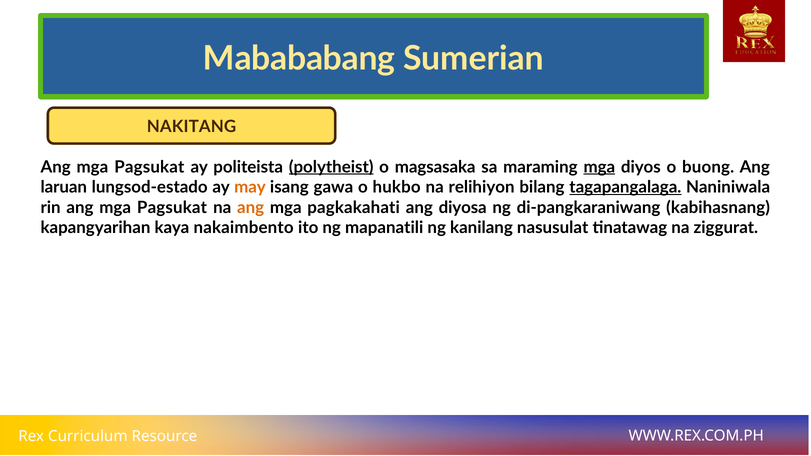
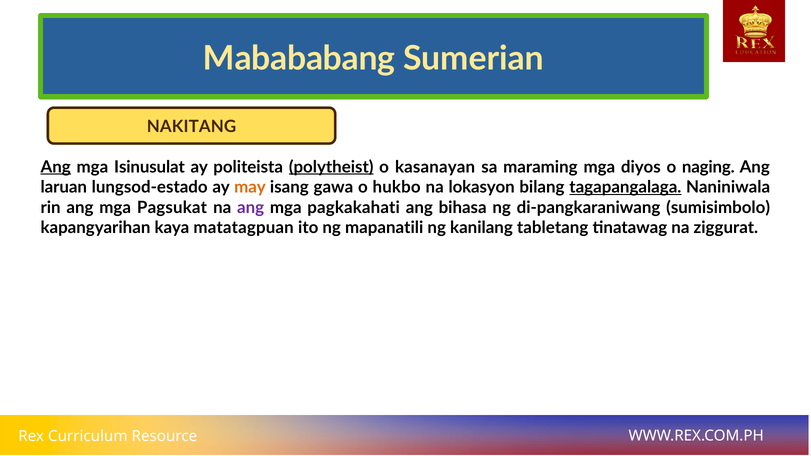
Ang underline: none -> present (56, 167)
Pagsukat: Pagsukat -> Isinusulat (149, 167)
magsasaka: magsasaka -> kasanayan (435, 167)
mga underline: present -> none (599, 167)
buong: buong -> naging (708, 167)
relihiyon: relihiyon -> lokasyon (482, 187)
ang colour: orange -> purple (251, 208)
diyosa: diyosa -> bihasa (463, 208)
kabihasnang: kabihasnang -> sumisimbolo (718, 208)
nakaimbento: nakaimbento -> matatagpuan (244, 228)
nasusulat: nasusulat -> tabletang (553, 228)
